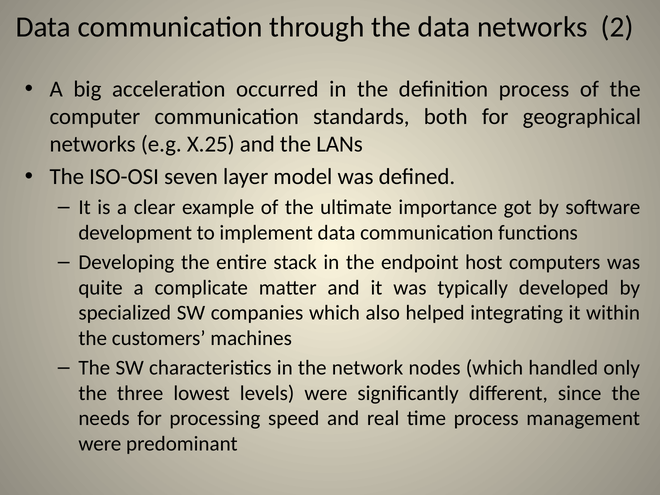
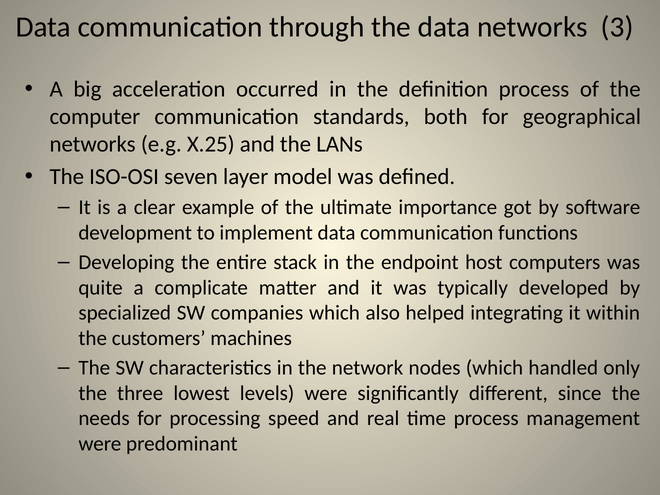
2: 2 -> 3 (617, 27)
